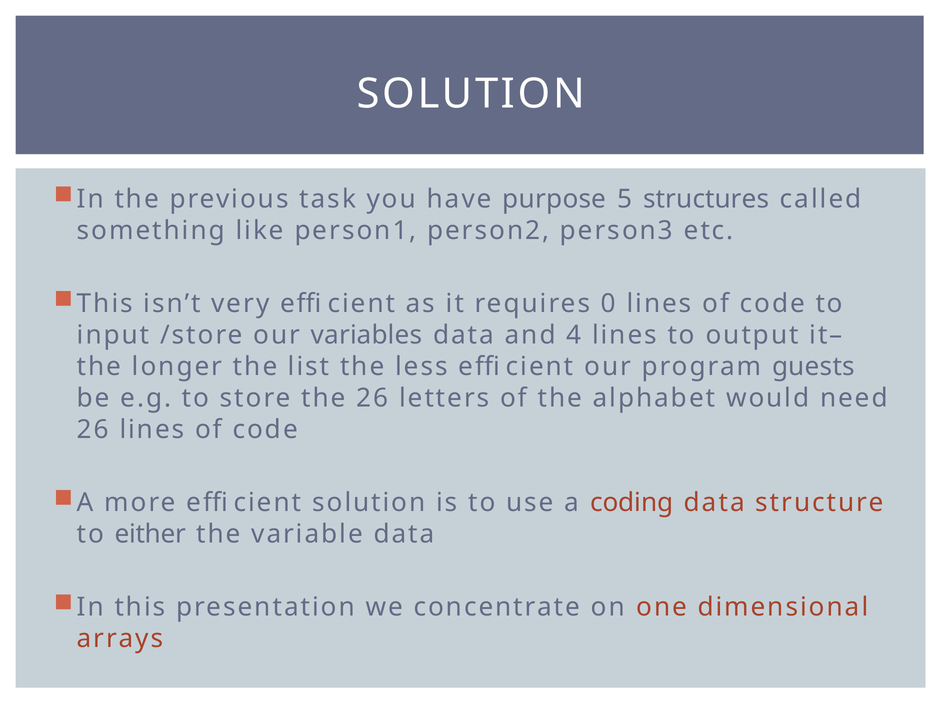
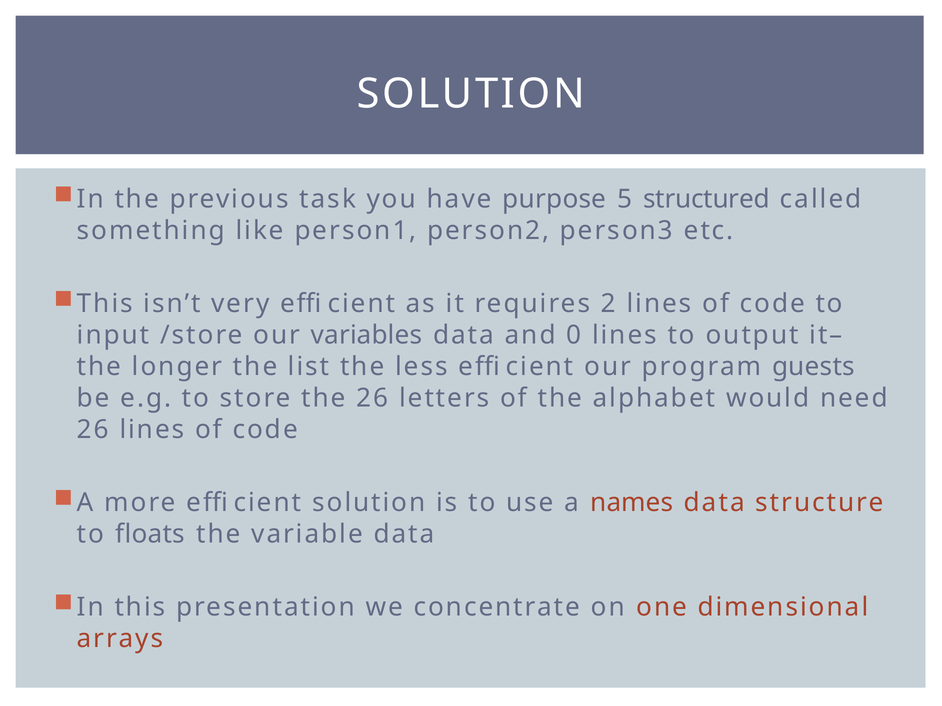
structures: structures -> structured (706, 199)
0: 0 -> 2 (608, 304)
4: 4 -> 0 (574, 335)
coding: coding -> names (632, 503)
either: either -> floats (150, 534)
